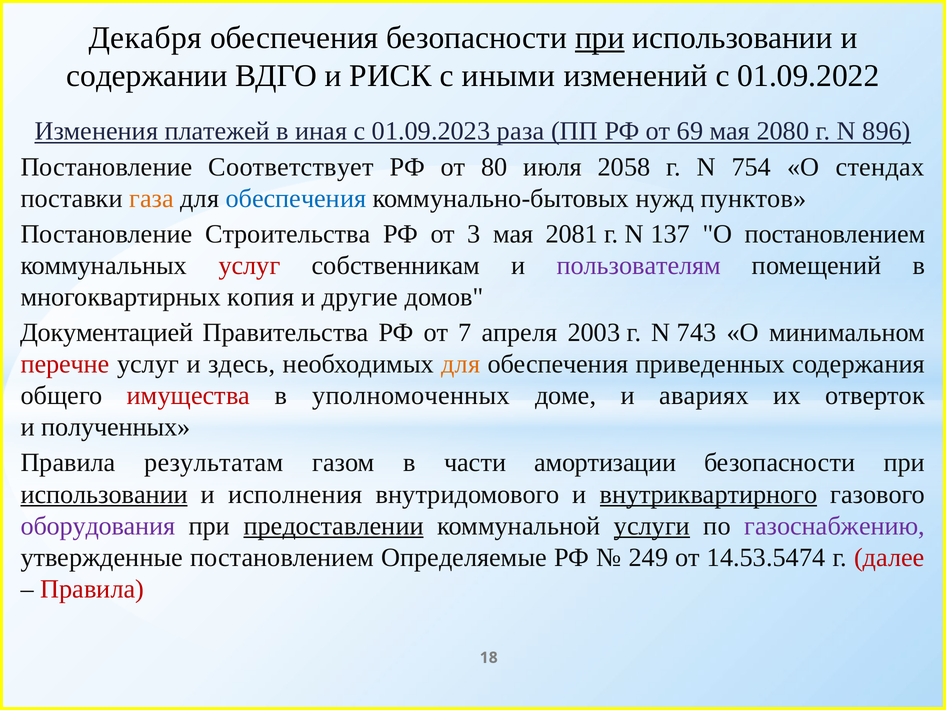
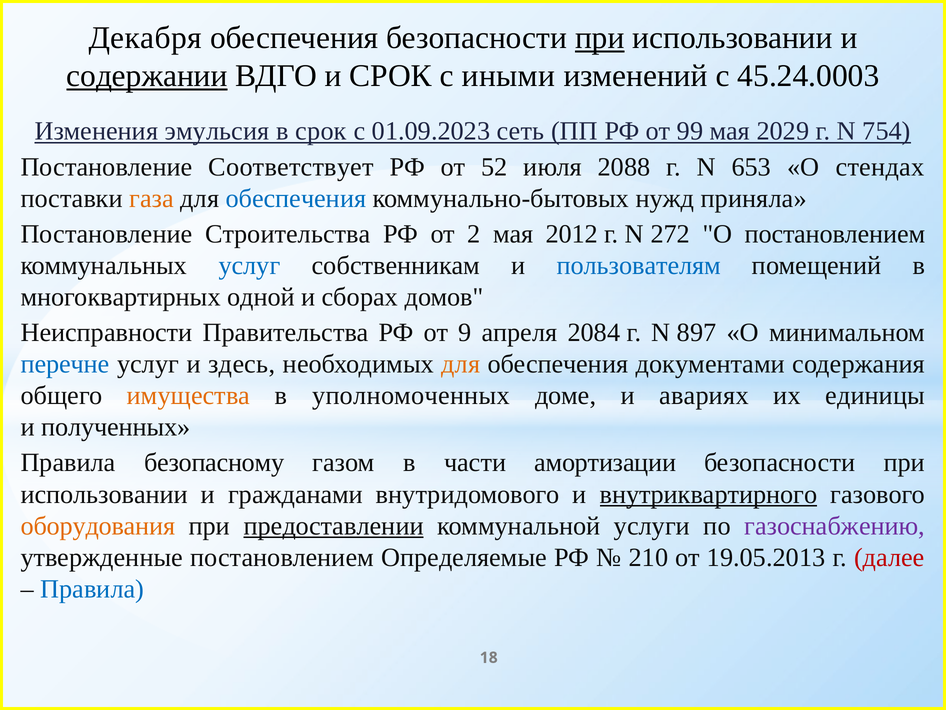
содержании underline: none -> present (147, 76)
и РИСК: РИСК -> СРОК (391, 76)
01.09.2022: 01.09.2022 -> 45.24.0003 (808, 76)
платежей: платежей -> эмульсия (217, 131)
в иная: иная -> срок (321, 131)
раза: раза -> сеть (521, 131)
69: 69 -> 99 (690, 131)
2080: 2080 -> 2029 (783, 131)
896: 896 -> 754 (887, 131)
80: 80 -> 52 (494, 167)
2058: 2058 -> 2088 (624, 167)
754: 754 -> 653 (751, 167)
пунктов: пунктов -> приняла (754, 198)
3: 3 -> 2 (474, 234)
2081: 2081 -> 2012 (572, 234)
137: 137 -> 272 (670, 234)
услуг colour: red -> blue (249, 265)
пользователям colour: purple -> blue (639, 265)
копия: копия -> одной (261, 297)
другие: другие -> сборах (360, 297)
Документацией: Документацией -> Неисправности (107, 332)
7: 7 -> 9 (465, 332)
2003: 2003 -> 2084 (594, 332)
743: 743 -> 897 (697, 332)
перечне colour: red -> blue (65, 364)
приведенных: приведенных -> документами (710, 364)
имущества colour: red -> orange (188, 395)
отверток: отверток -> единицы (875, 395)
результатам: результатам -> безопасному (214, 462)
использовании underline: present -> none (104, 494)
исполнения: исполнения -> гражданами (296, 494)
оборудования colour: purple -> orange (98, 526)
услуги underline: present -> none (652, 526)
249: 249 -> 210 (649, 557)
14.53.5474: 14.53.5474 -> 19.05.2013 (766, 557)
Правила colour: red -> blue (92, 589)
